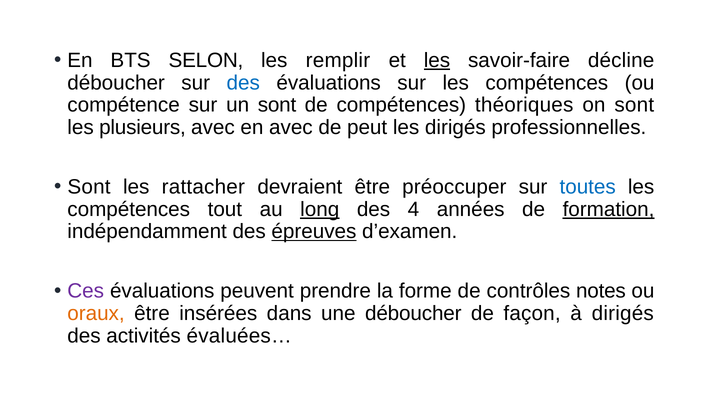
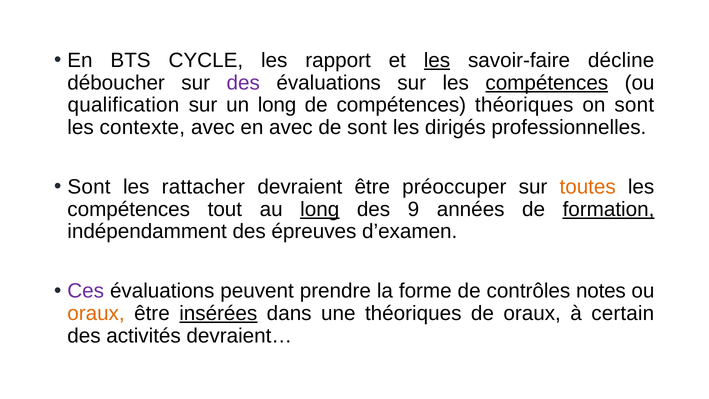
SELON: SELON -> CYCLE (206, 60)
remplir: remplir -> rapport (338, 60)
des colour: blue -> purple (243, 83)
compétences underline: none -> present (547, 83)
compétence: compétence -> qualification (123, 105)
un sont: sont -> long (277, 105)
plusieurs: plusieurs -> contexte (142, 127)
de peut: peut -> sont (367, 127)
toutes colour: blue -> orange (588, 187)
4: 4 -> 9 (413, 209)
épreuves underline: present -> none (314, 231)
insérées underline: none -> present (218, 313)
une déboucher: déboucher -> théoriques (413, 313)
de façon: façon -> oraux (532, 313)
à dirigés: dirigés -> certain (623, 313)
évaluées…: évaluées… -> devraient… (239, 336)
